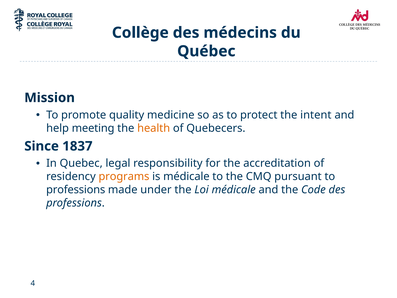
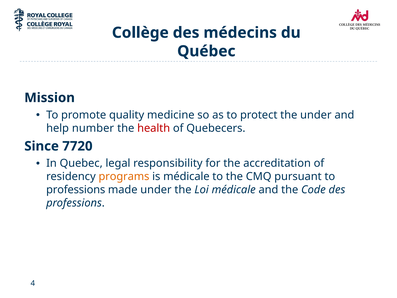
the intent: intent -> under (316, 115)
meeting: meeting -> number (93, 128)
health colour: orange -> red (154, 128)
1837: 1837 -> 7720 (77, 146)
